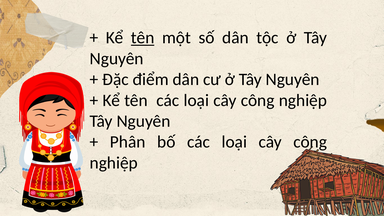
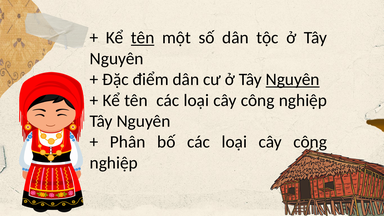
Nguyên underline: none -> present (293, 79)
